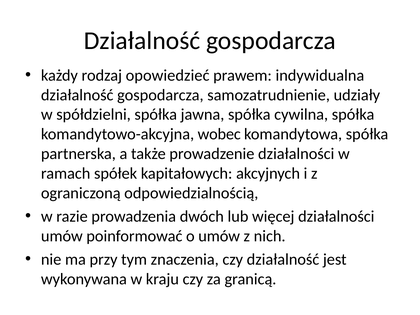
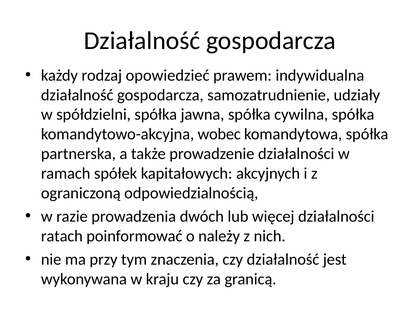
umów: umów -> ratach (62, 236)
o umów: umów -> należy (219, 236)
